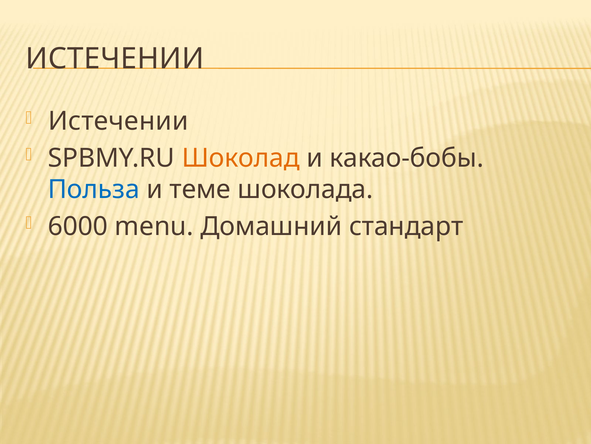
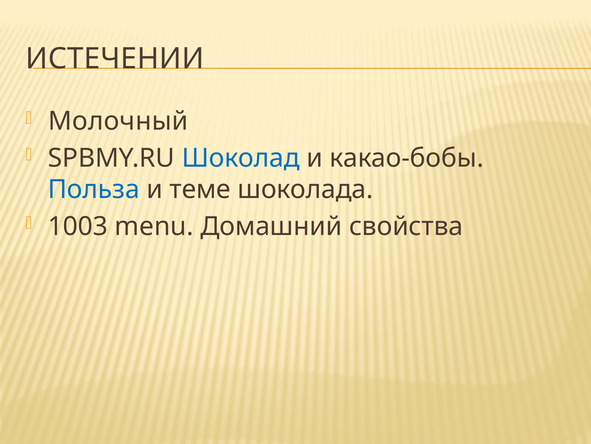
Истечении: Истечении -> Молочный (118, 121)
Шоколад colour: orange -> blue (241, 158)
6000: 6000 -> 1003 (78, 226)
стандарт: стандарт -> свойства (406, 226)
